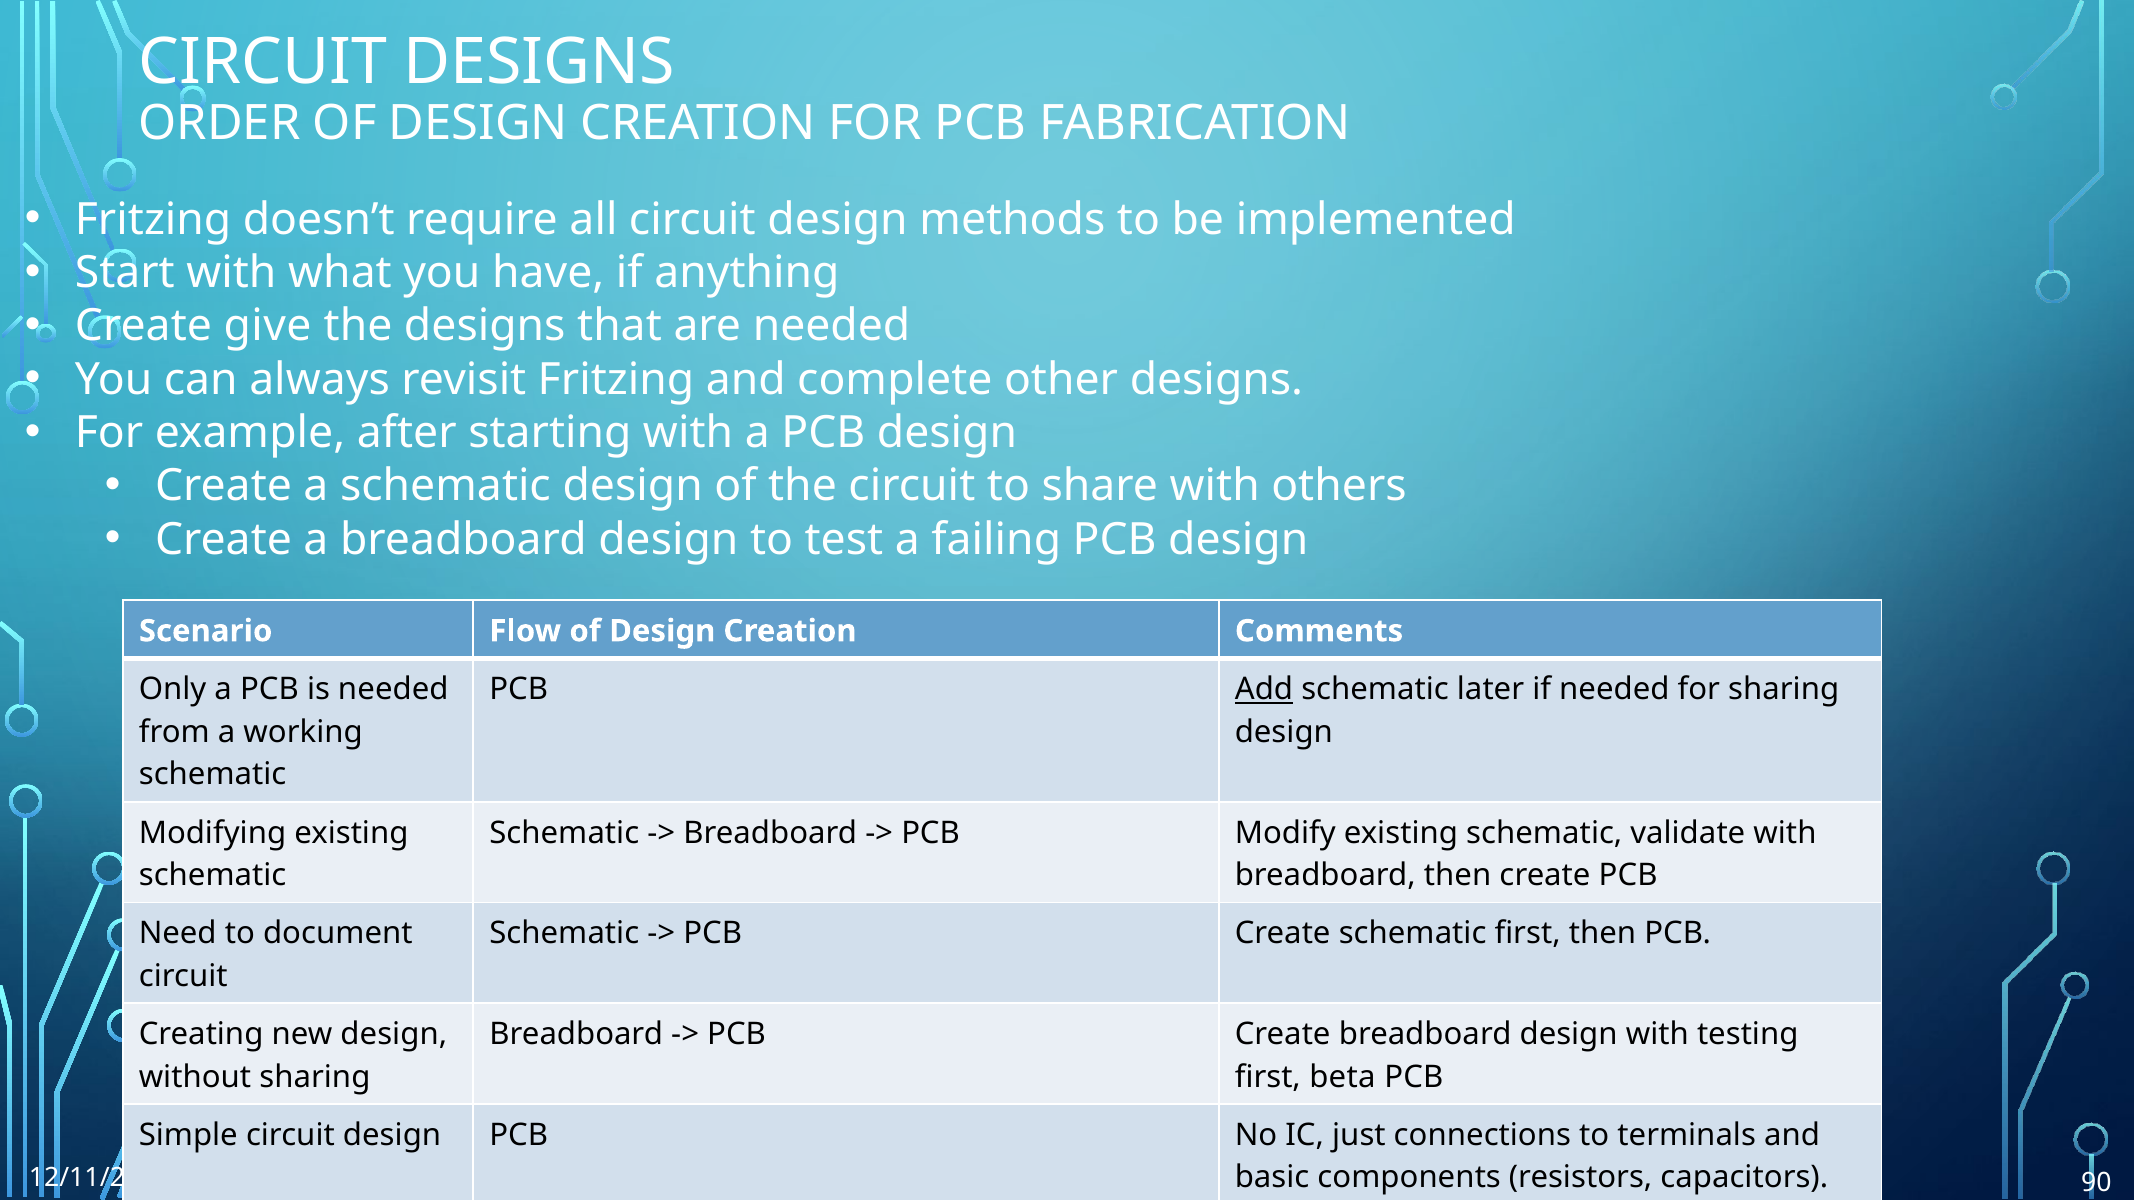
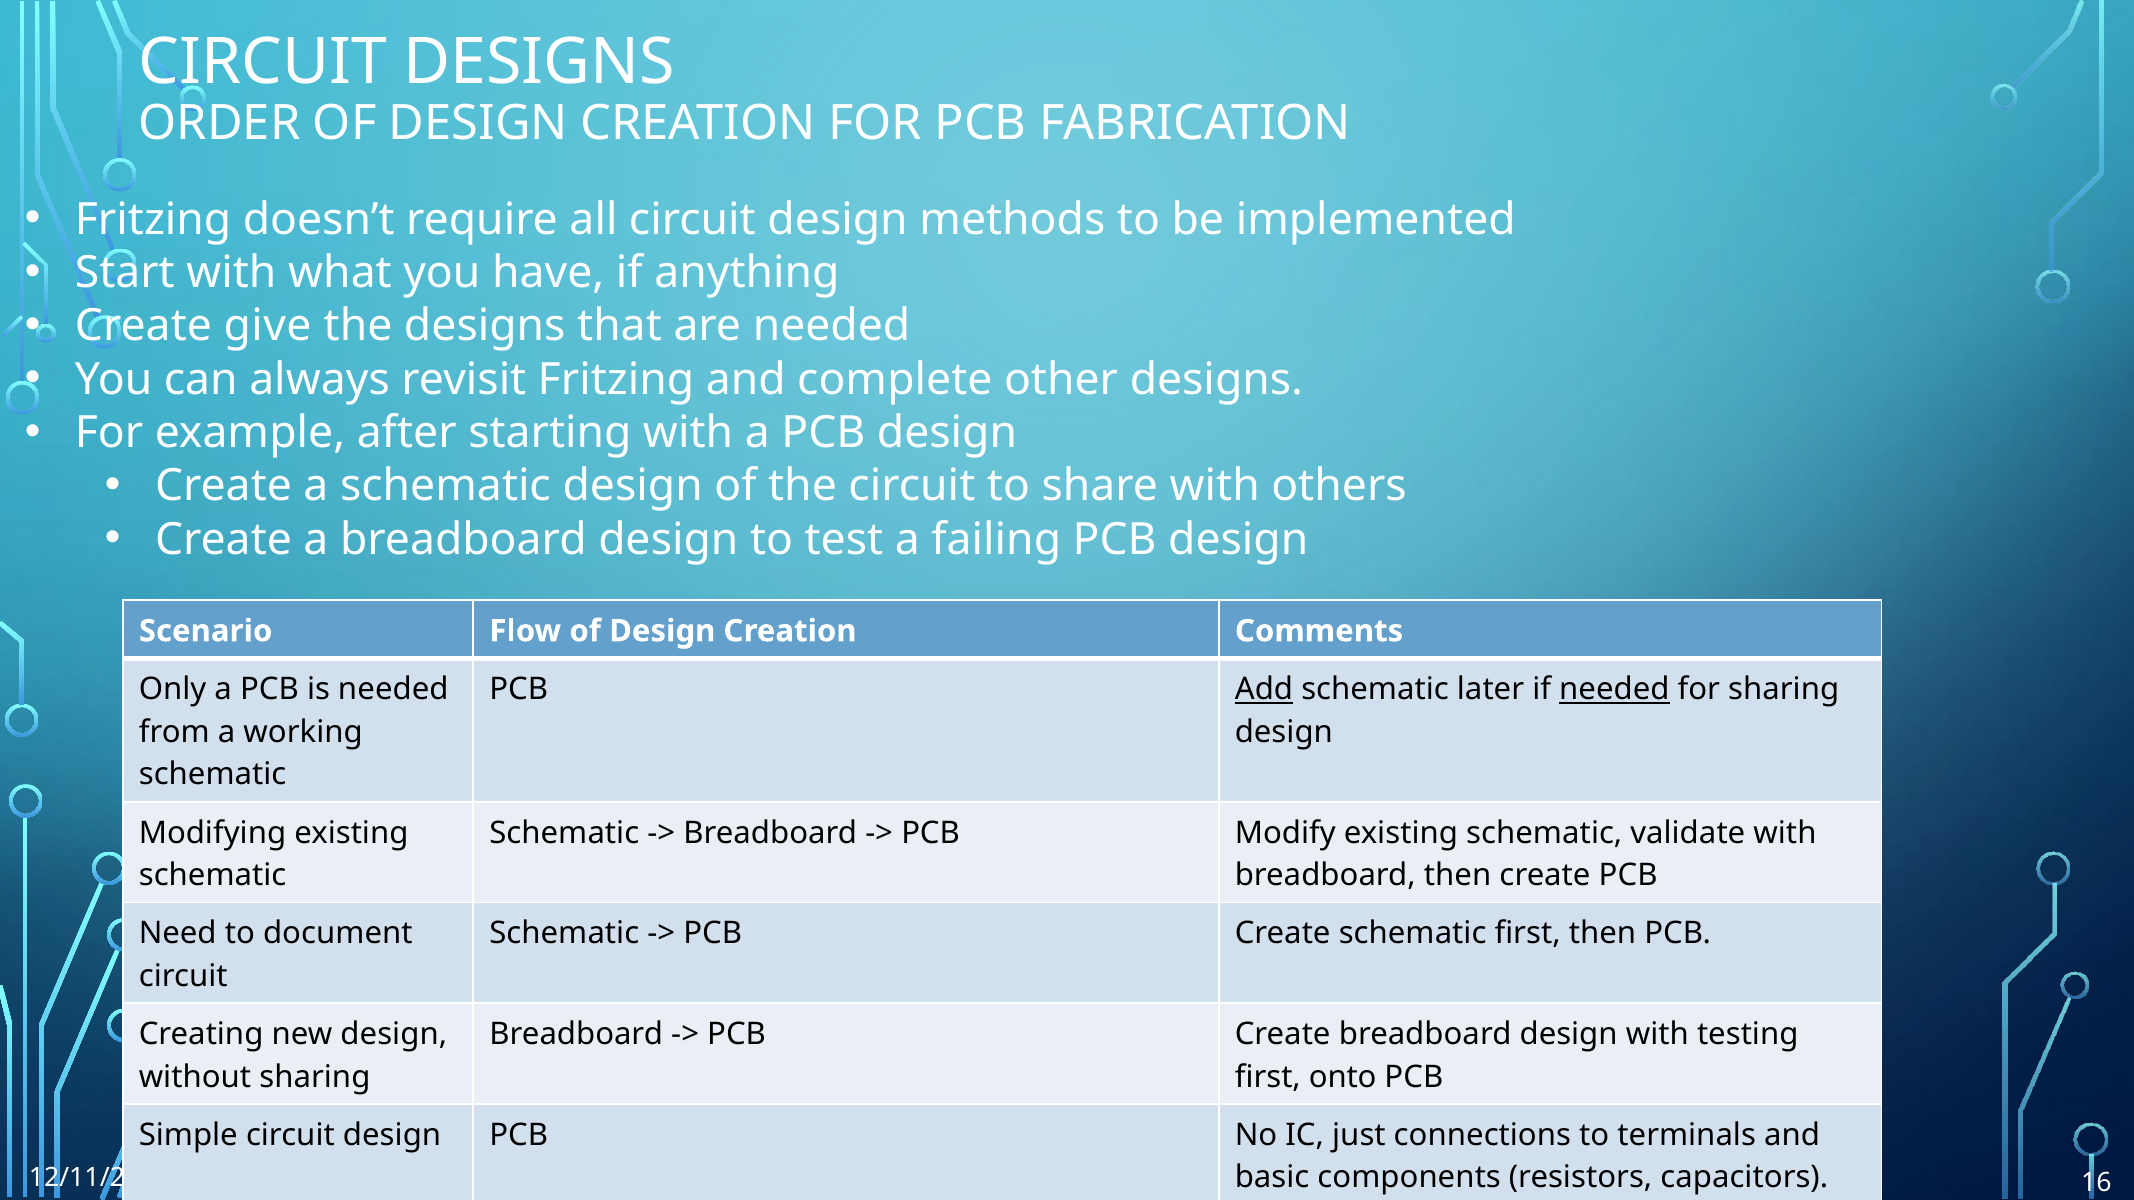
needed underline: none -> present (1614, 690)
beta: beta -> onto (1343, 1077)
90: 90 -> 16 (2096, 1183)
